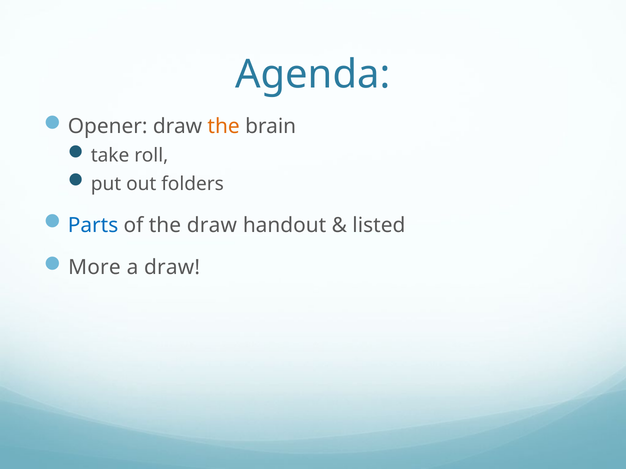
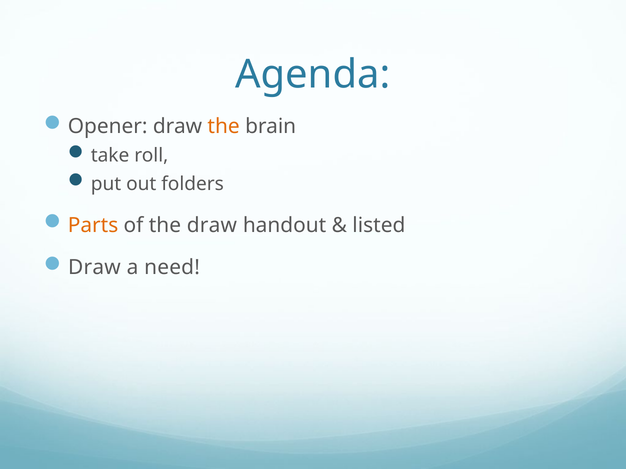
Parts colour: blue -> orange (93, 225)
More: More -> Draw (94, 268)
a draw: draw -> need (172, 268)
